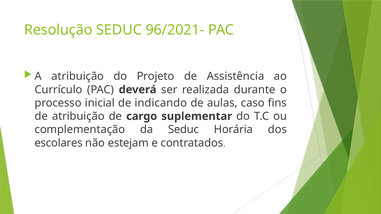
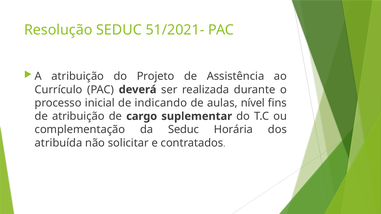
96/2021-: 96/2021- -> 51/2021- (175, 30)
caso: caso -> nível (253, 103)
escolares: escolares -> atribuída (59, 143)
estejam: estejam -> solicitar (128, 143)
